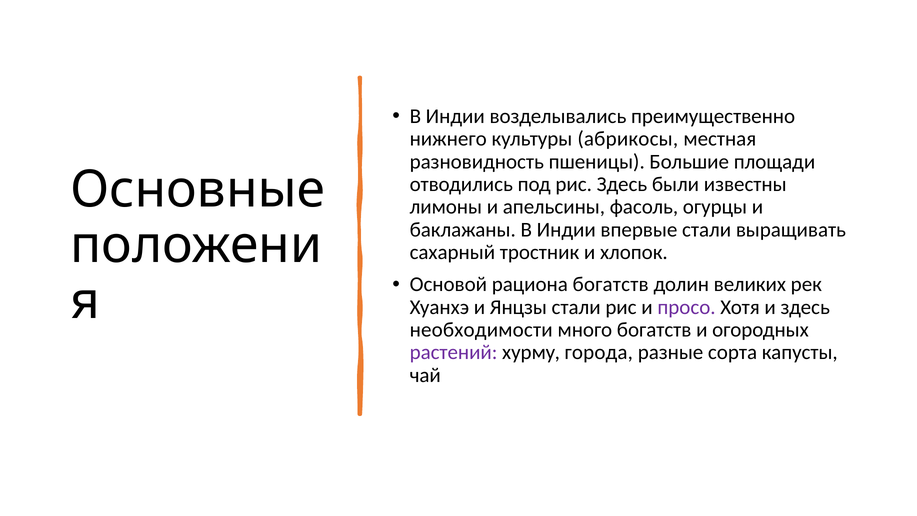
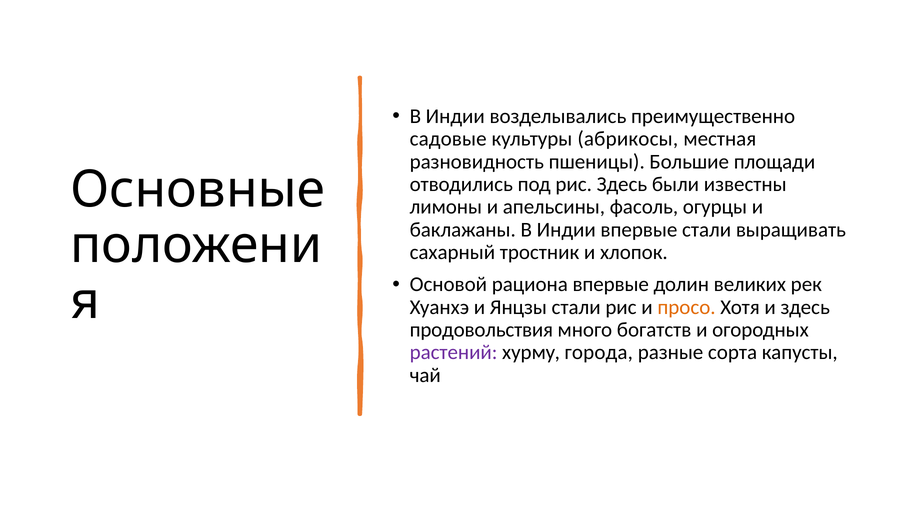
нижнего: нижнего -> садовые (448, 139)
рациона богатств: богатств -> впервые (611, 284)
просо colour: purple -> orange (687, 307)
необходимости: необходимости -> продовольствия (481, 330)
